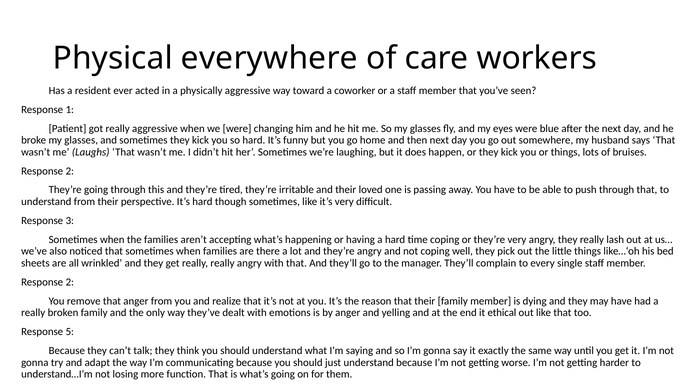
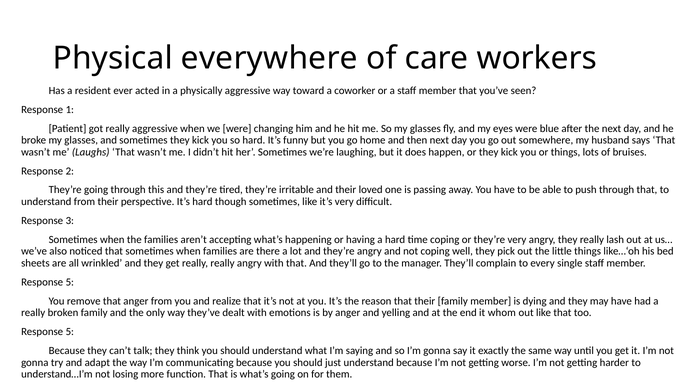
2: 2 -> 5 (70, 282)
ethical: ethical -> whom (502, 312)
